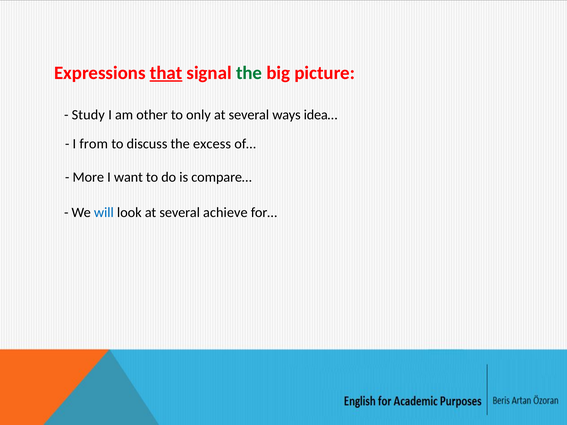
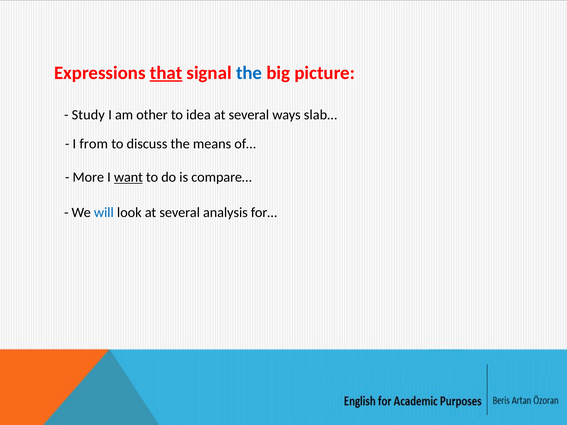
the colour: green -> blue (249, 73)
only: only -> idea (198, 115)
idea…: idea… -> slab… (320, 115)
excess: excess -> means (212, 144)
want underline: none -> present (128, 177)
achieve: achieve -> analysis (225, 213)
